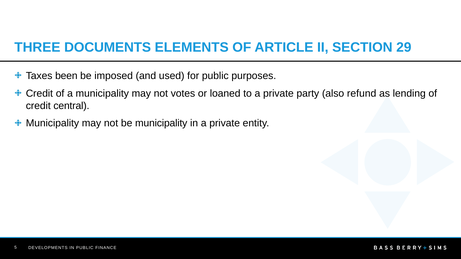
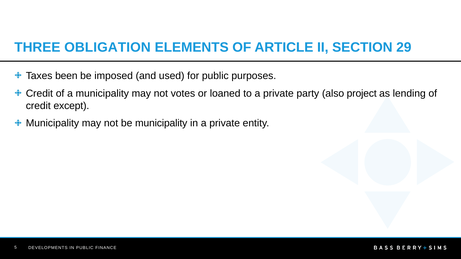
DOCUMENTS: DOCUMENTS -> OBLIGATION (107, 48)
refund: refund -> project (362, 94)
central: central -> except (71, 106)
